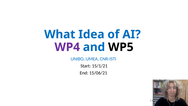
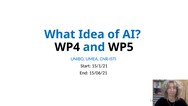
WP4 colour: purple -> black (67, 47)
